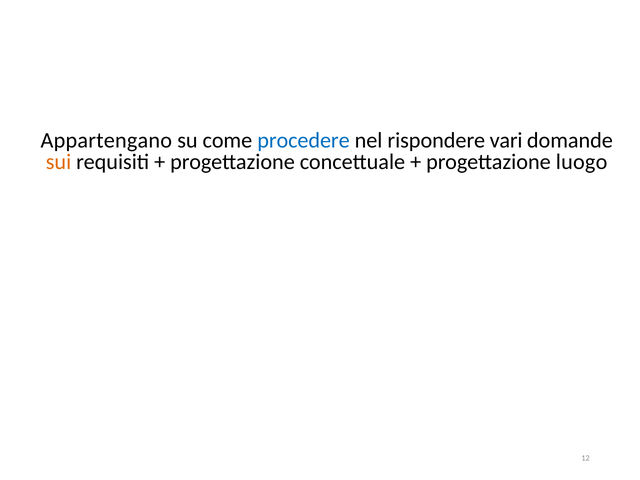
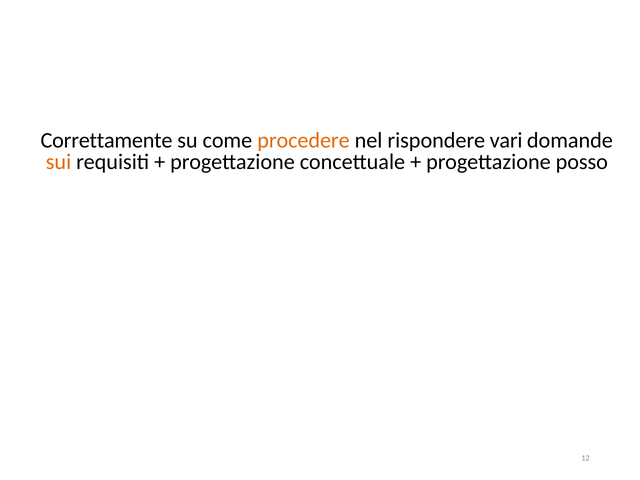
Appartengano: Appartengano -> Correttamente (107, 140)
procedere colour: blue -> orange (303, 140)
luogo: luogo -> posso (582, 162)
